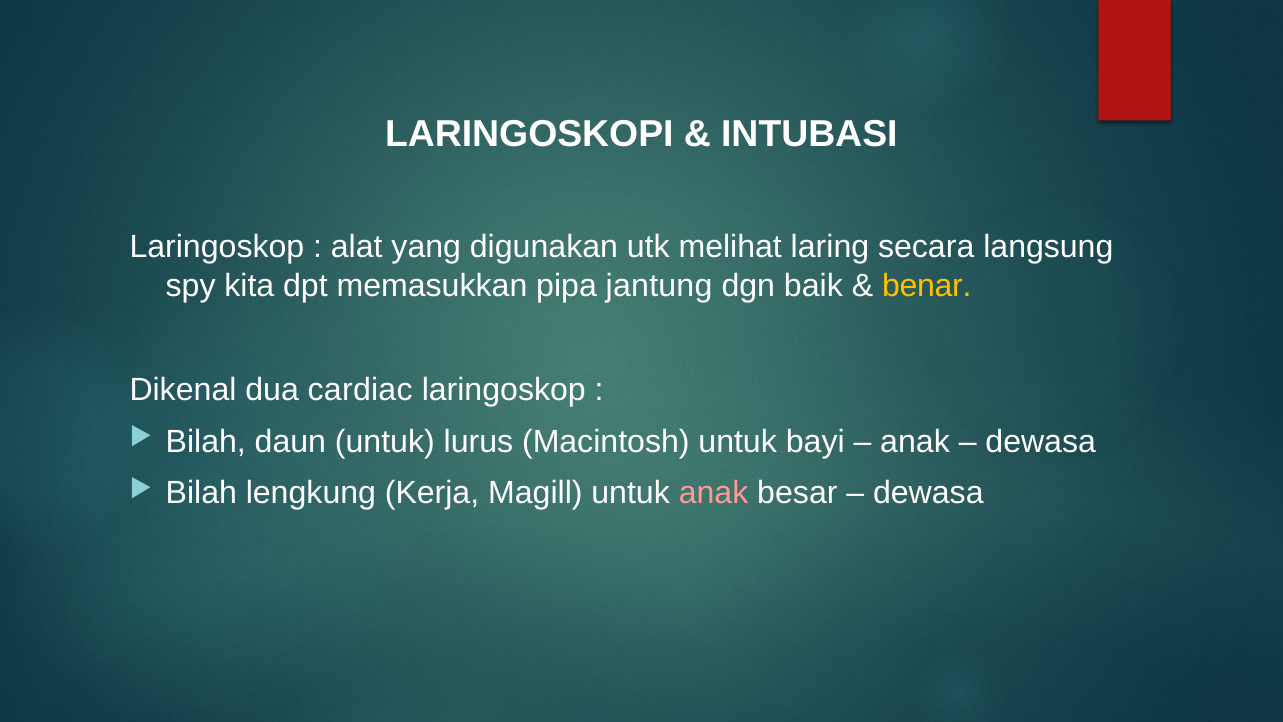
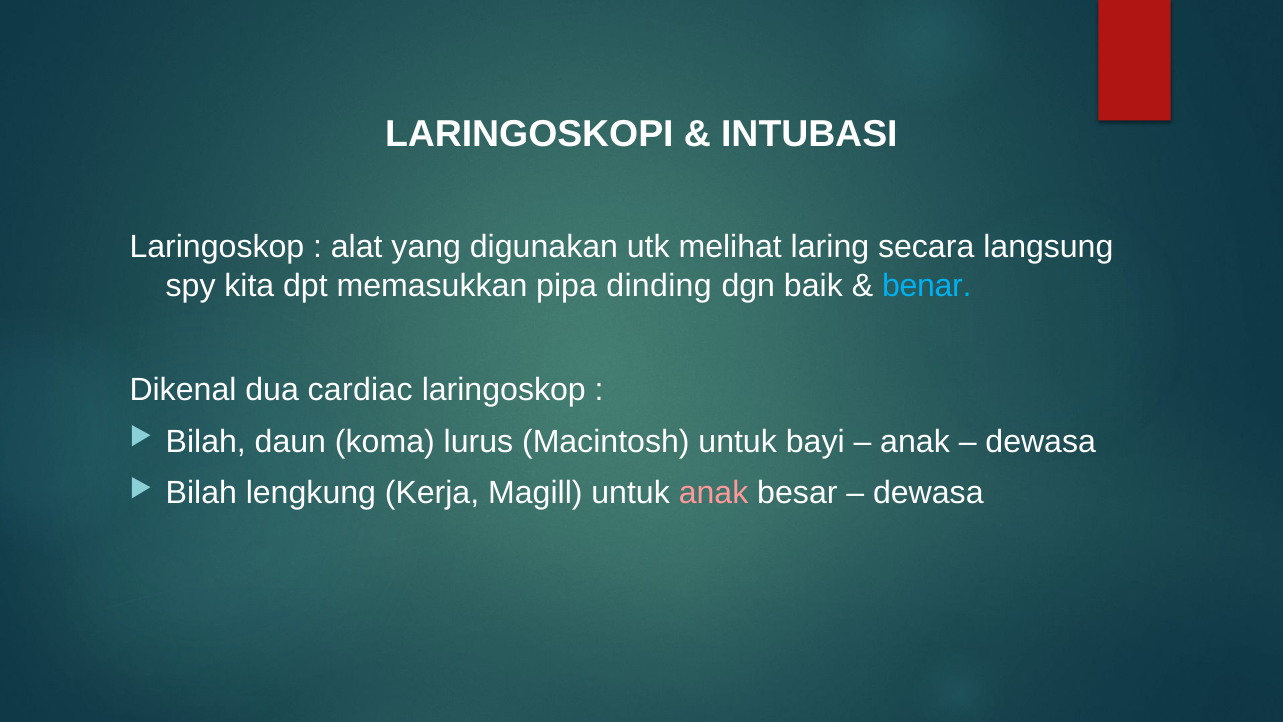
jantung: jantung -> dinding (659, 286)
benar colour: yellow -> light blue (927, 286)
daun untuk: untuk -> koma (385, 441)
